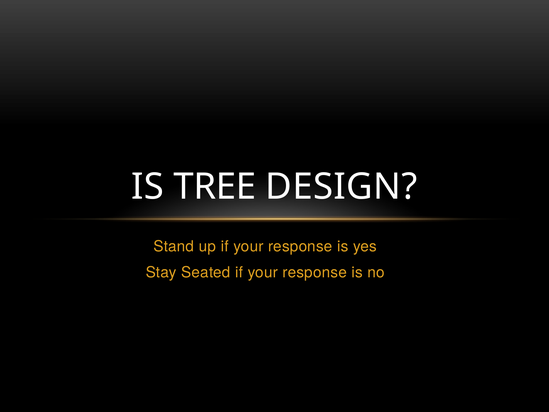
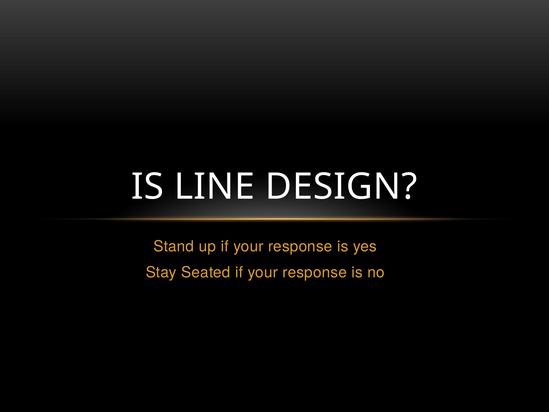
TREE: TREE -> LINE (214, 187)
